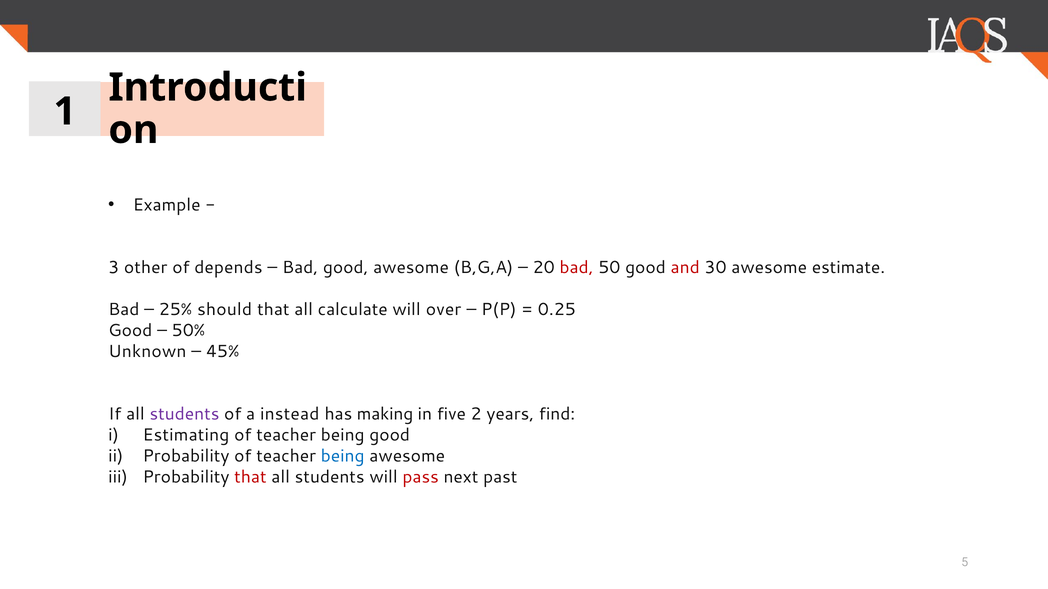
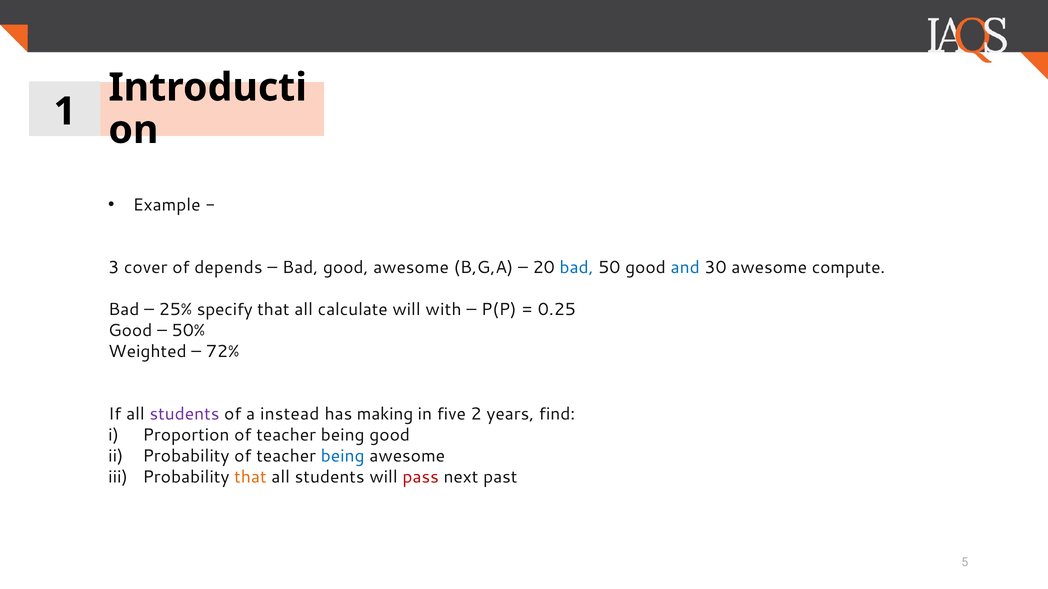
other: other -> cover (146, 268)
bad colour: red -> blue (577, 268)
and colour: red -> blue (685, 268)
estimate: estimate -> compute (849, 268)
should: should -> specify (225, 310)
over: over -> with (444, 310)
Unknown: Unknown -> Weighted (147, 352)
45%: 45% -> 72% (223, 352)
Estimating: Estimating -> Proportion (186, 435)
that colour: red -> orange (250, 477)
